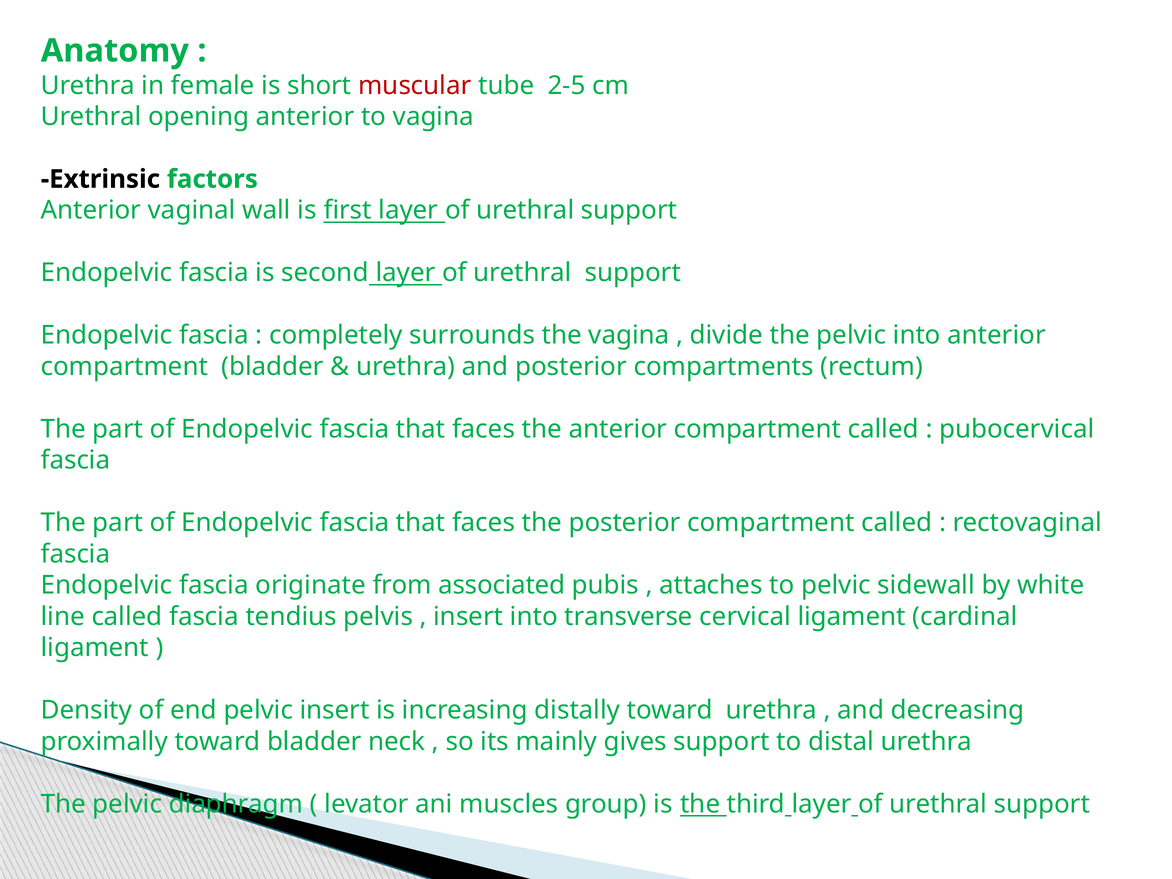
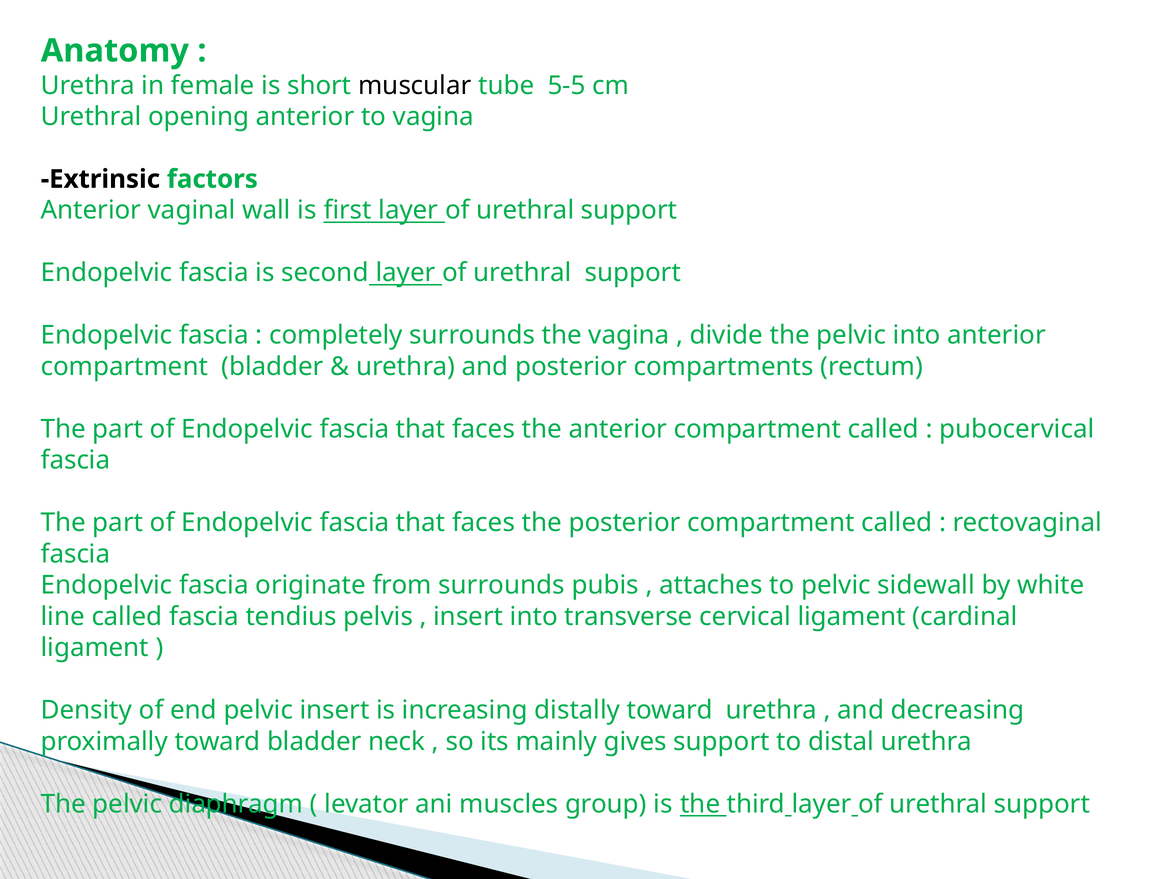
muscular colour: red -> black (415, 85)
2-5: 2-5 -> 5-5 (567, 85)
from associated: associated -> surrounds (502, 585)
